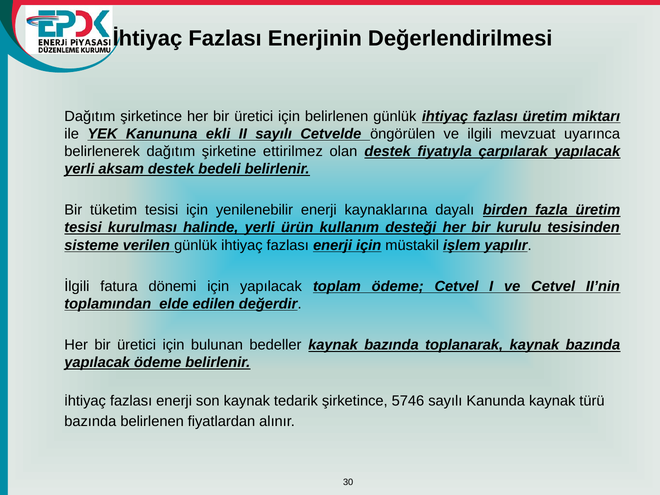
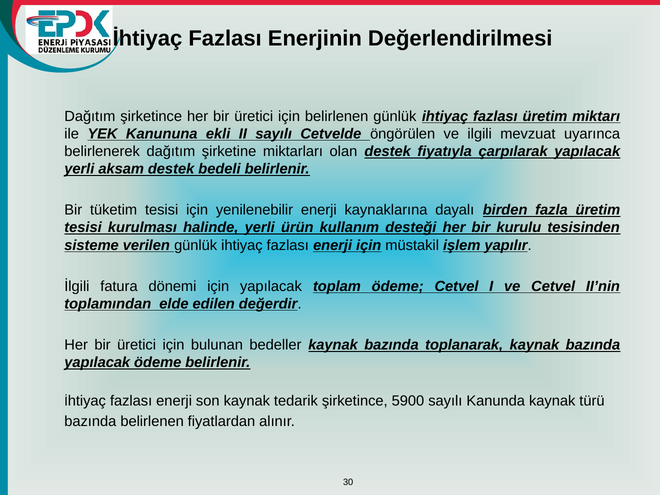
ettirilmez: ettirilmez -> miktarları (293, 151)
5746: 5746 -> 5900 (408, 401)
